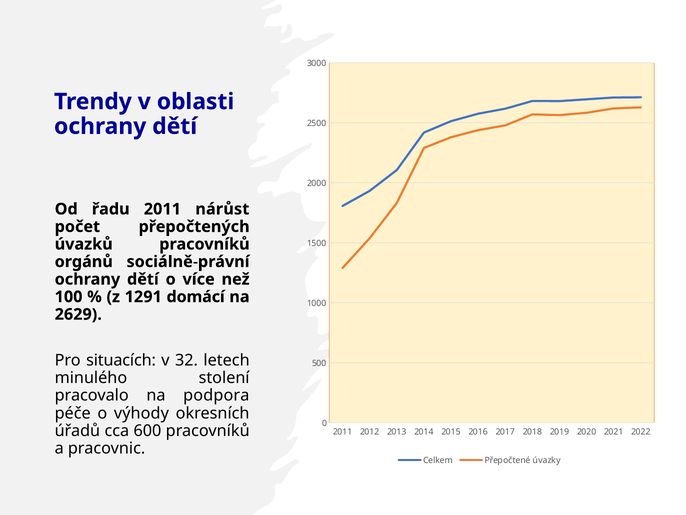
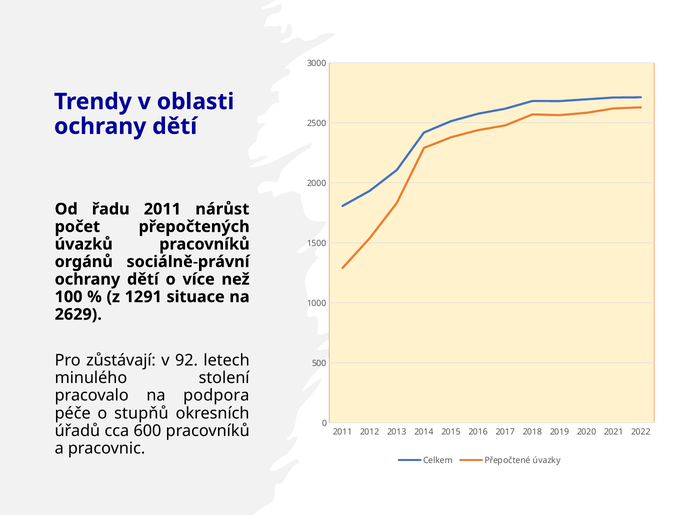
domácí: domácí -> situace (196, 297)
situacích: situacích -> zůstávají (121, 360)
32: 32 -> 92 (186, 360)
výhody: výhody -> stupňů (141, 413)
